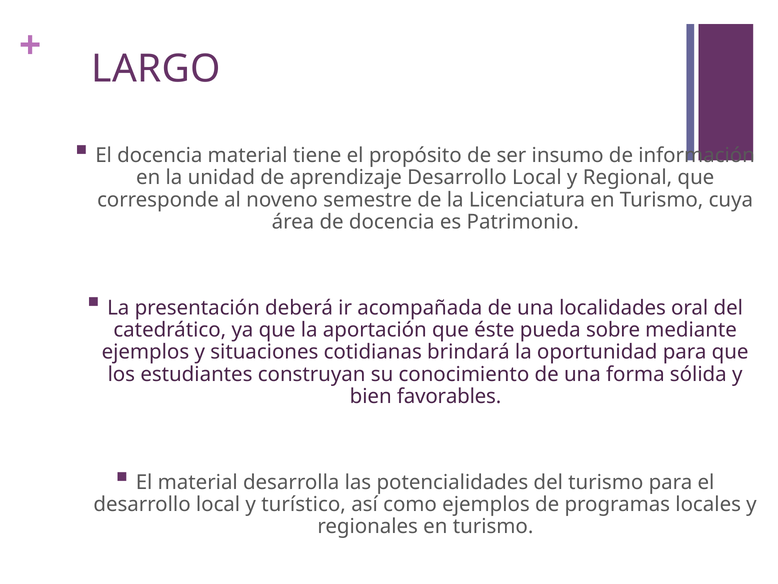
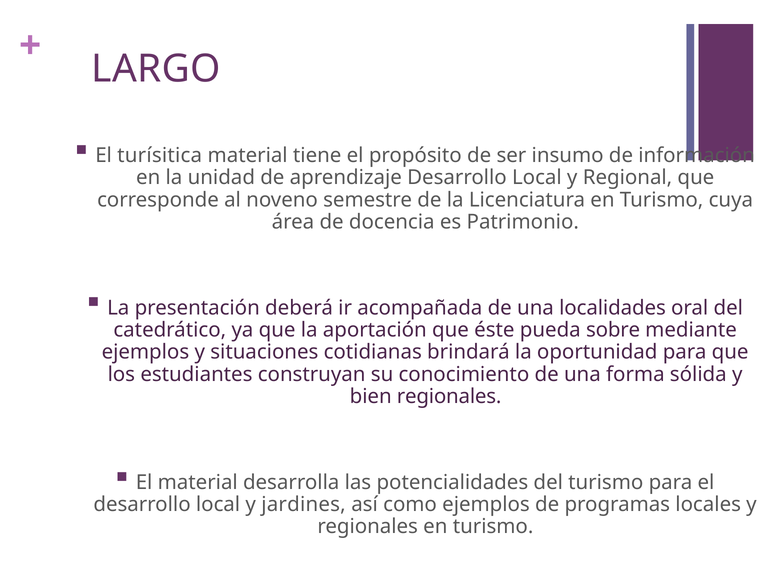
El docencia: docencia -> turísitica (160, 155)
bien favorables: favorables -> regionales (449, 396)
turístico: turístico -> jardines (303, 504)
